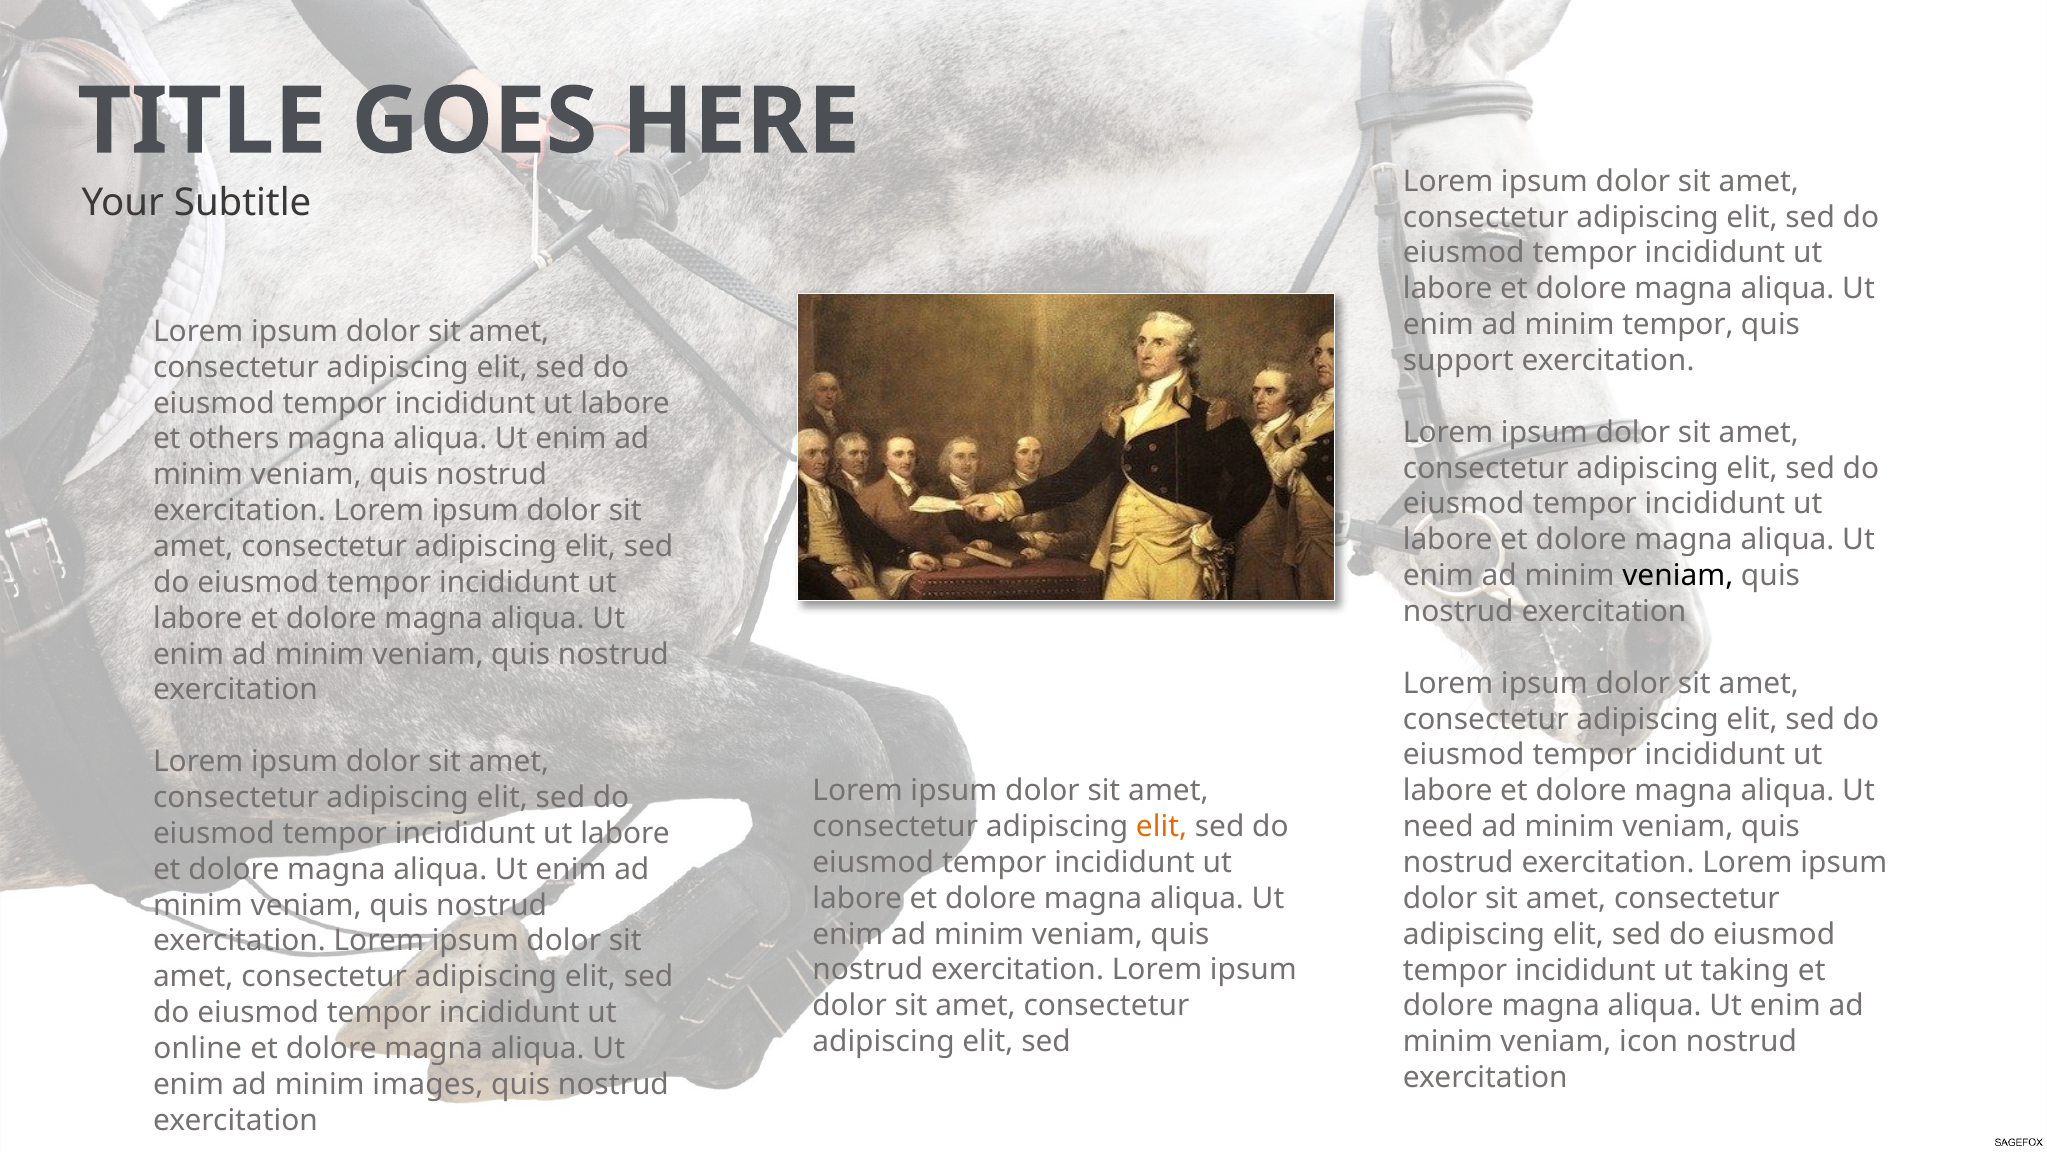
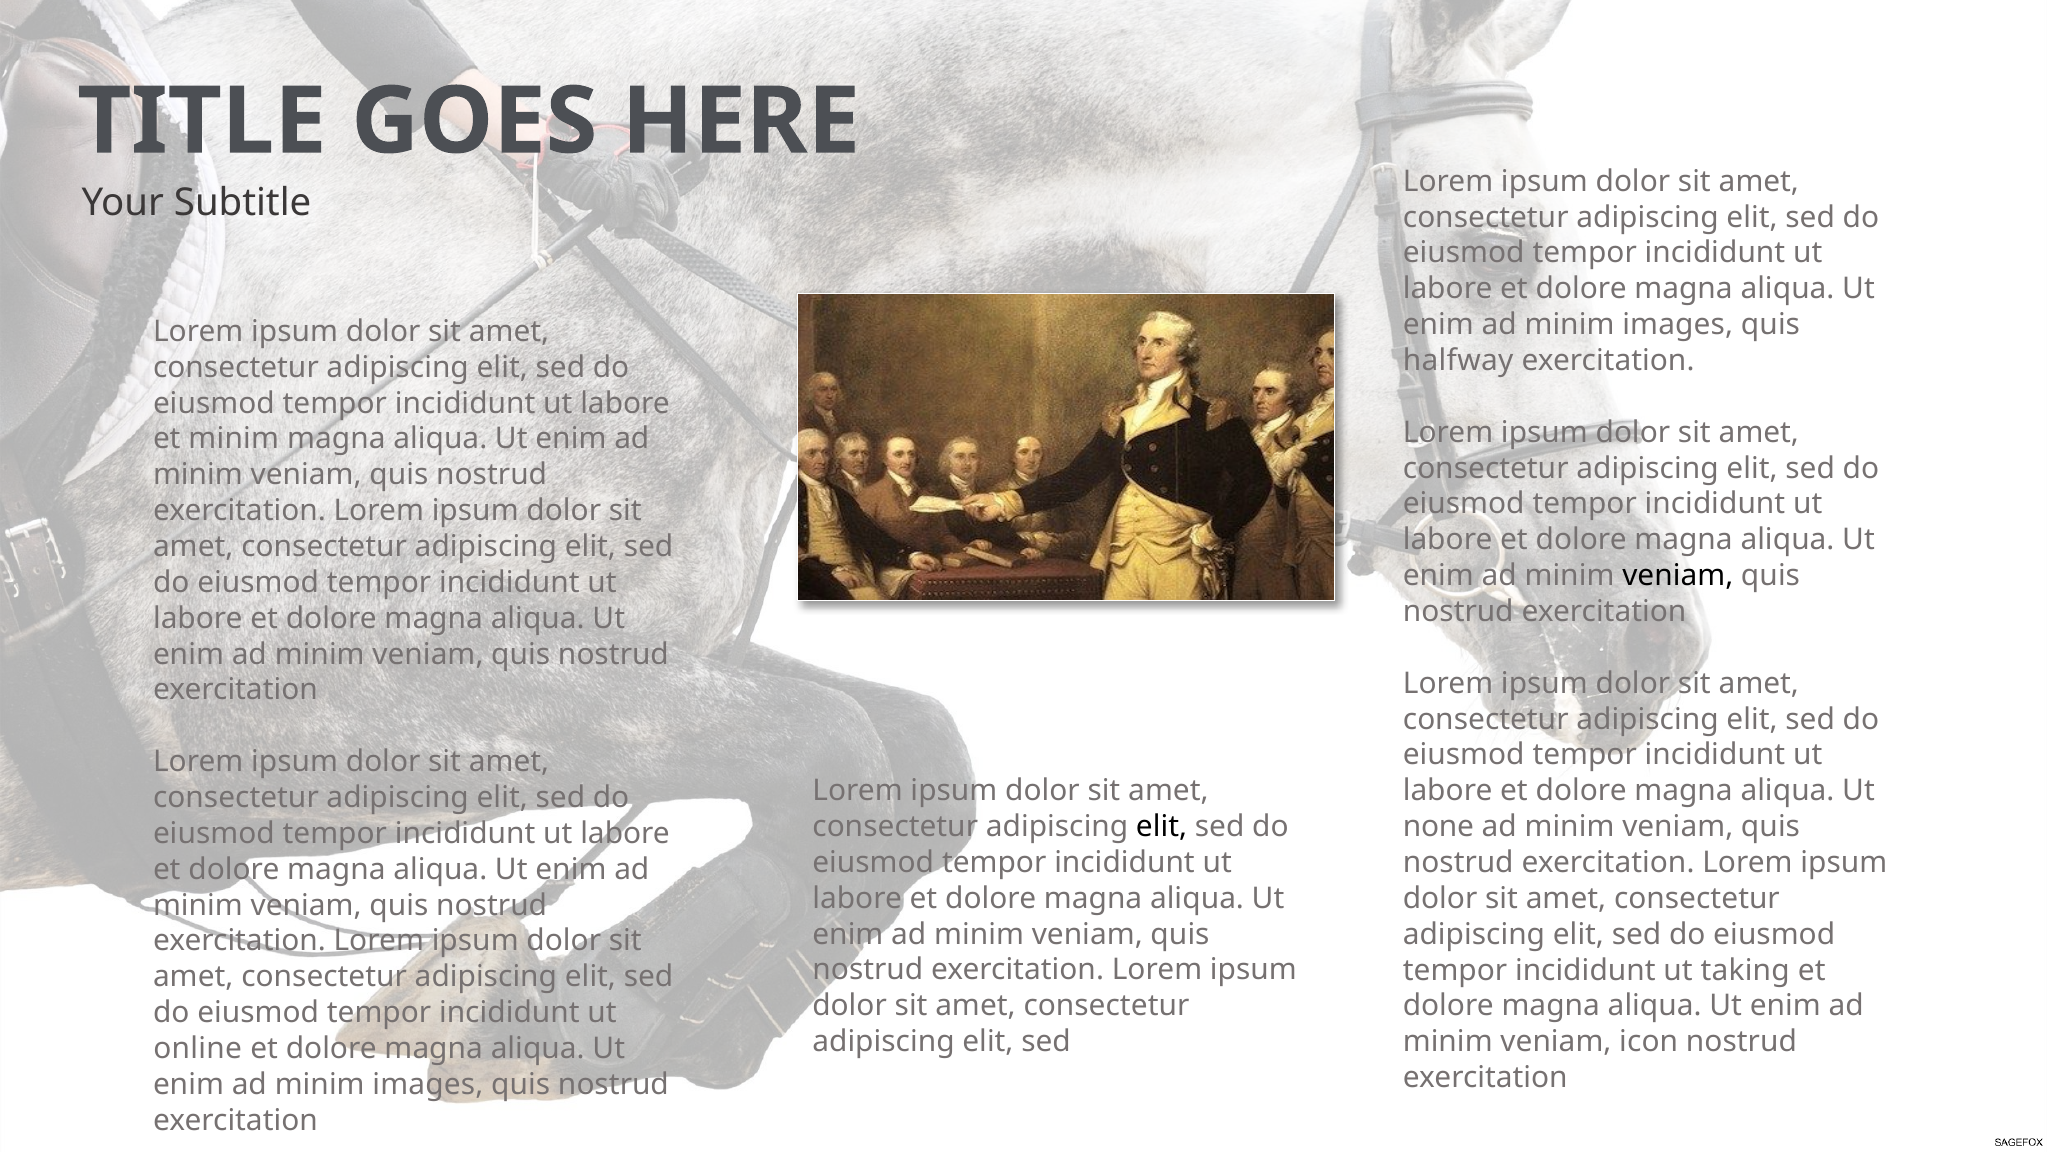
tempor: tempor -> images (1678, 325)
support: support -> halfway (1458, 360)
et others: others -> minim (234, 439)
elit colour: orange -> black (1162, 826)
need: need -> none (1438, 826)
